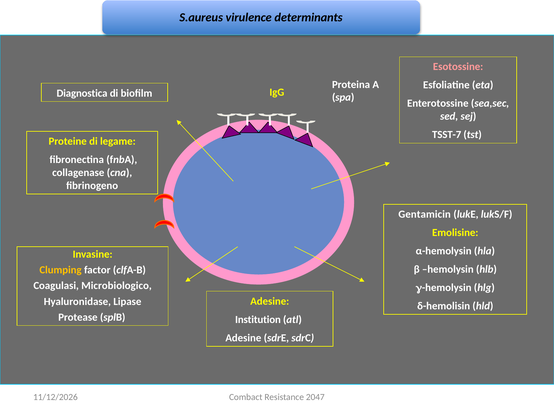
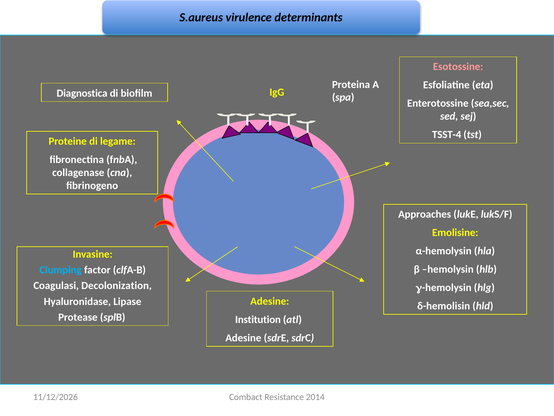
TSST-7: TSST-7 -> TSST-4 (447, 135)
Gentamicin: Gentamicin -> Approaches (425, 214)
Clumping colour: yellow -> light blue (61, 270)
Microbiologico: Microbiologico -> Decolonization (116, 285)
2047: 2047 -> 2014 (315, 397)
